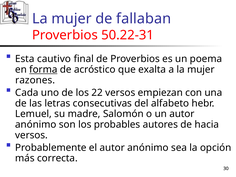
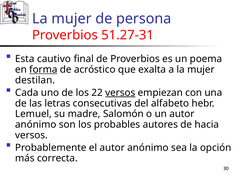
fallaban: fallaban -> persona (144, 19)
50.22-31: 50.22-31 -> 51.27-31 (128, 35)
razones: razones -> destilan (35, 80)
versos underline: none -> present (120, 93)
